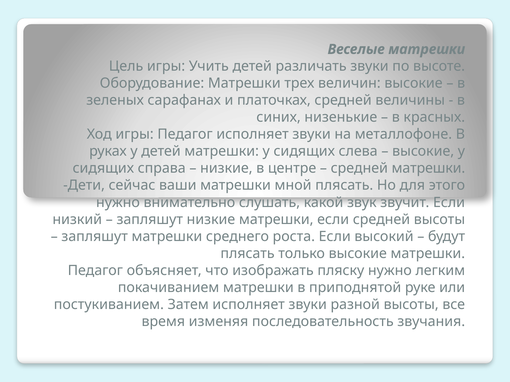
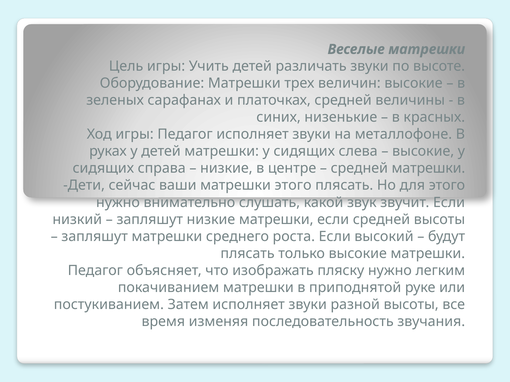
матрешки мной: мной -> этого (293, 186)
